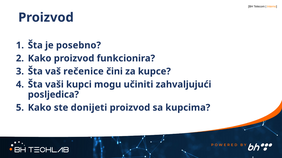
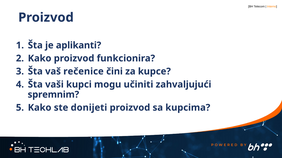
posebno: posebno -> aplikanti (79, 45)
posljedica: posljedica -> spremnim (53, 95)
